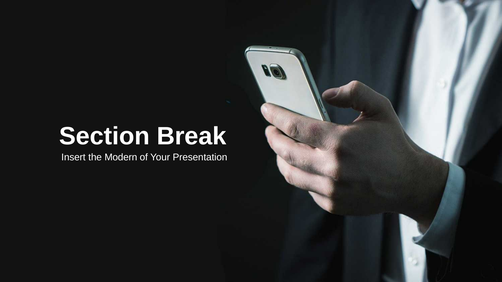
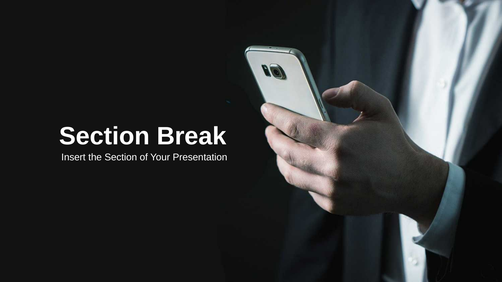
the Modern: Modern -> Section (121, 158)
